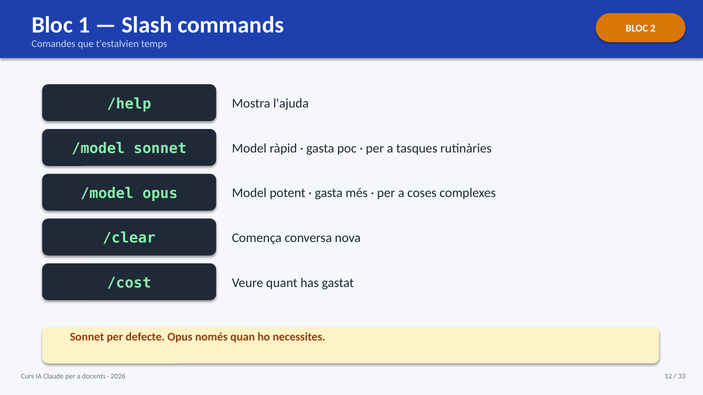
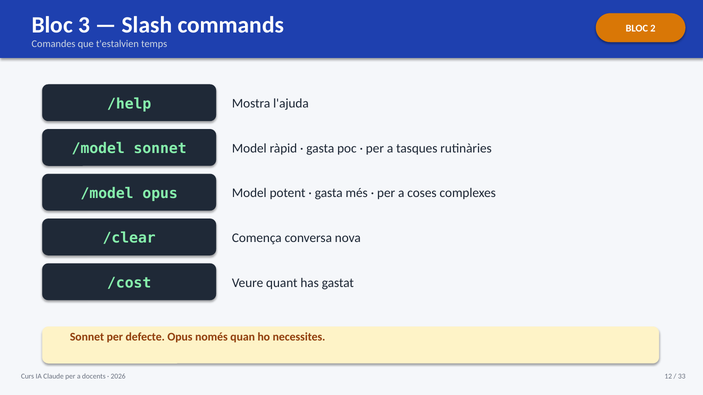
1: 1 -> 3 (84, 25)
